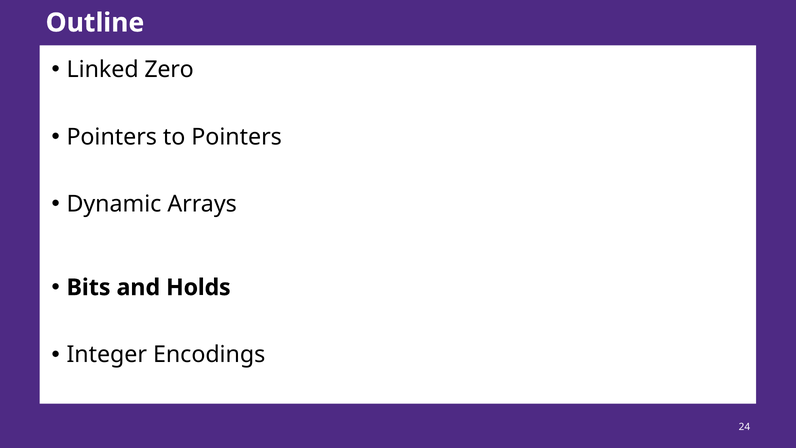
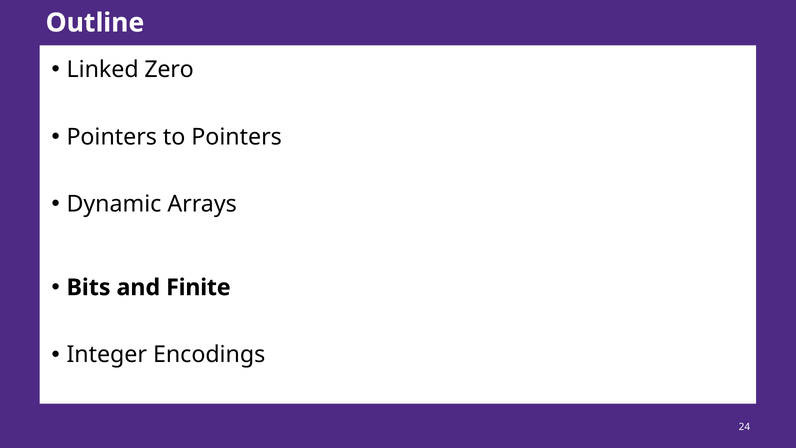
Holds: Holds -> Finite (198, 287)
